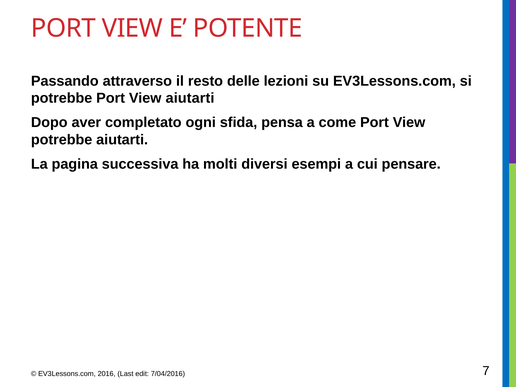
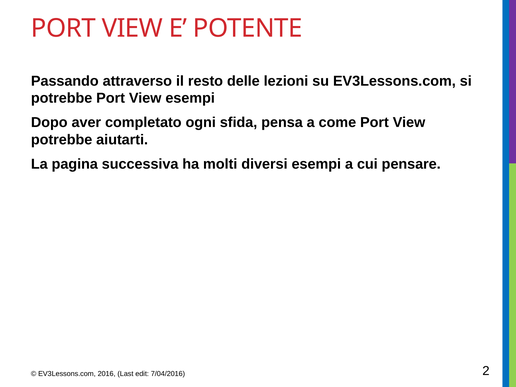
View aiutarti: aiutarti -> esempi (190, 98)
7: 7 -> 2 (486, 371)
